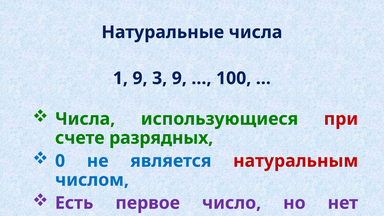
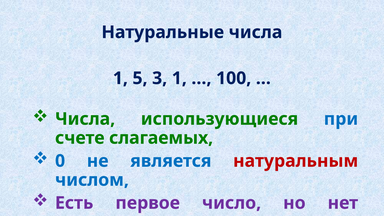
1 9: 9 -> 5 (140, 78)
3 9: 9 -> 1 (179, 78)
при colour: red -> blue (341, 119)
разрядных: разрядных -> слагаемых (161, 138)
